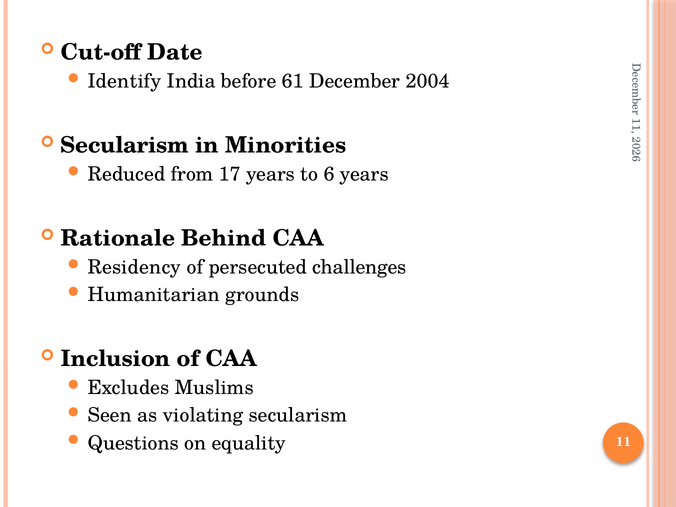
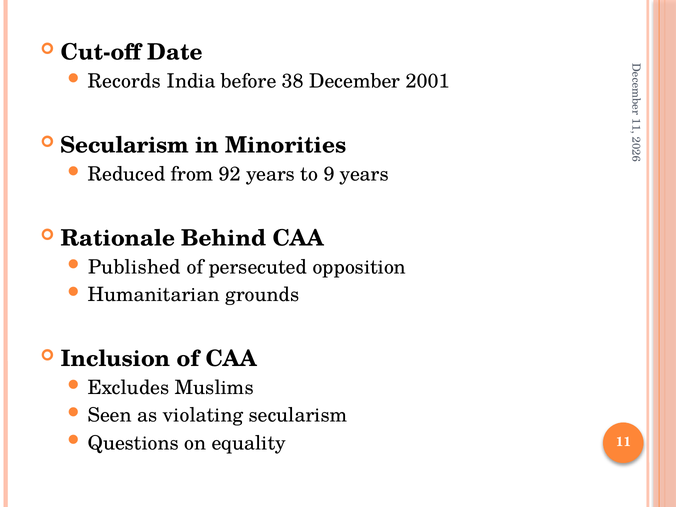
Identify: Identify -> Records (125, 81)
61: 61 -> 38 (293, 81)
2004: 2004 -> 2001 (428, 81)
17: 17 -> 92 (230, 174)
to 6: 6 -> 9 (329, 174)
Residency: Residency -> Published (134, 267)
challenges: challenges -> opposition (359, 267)
